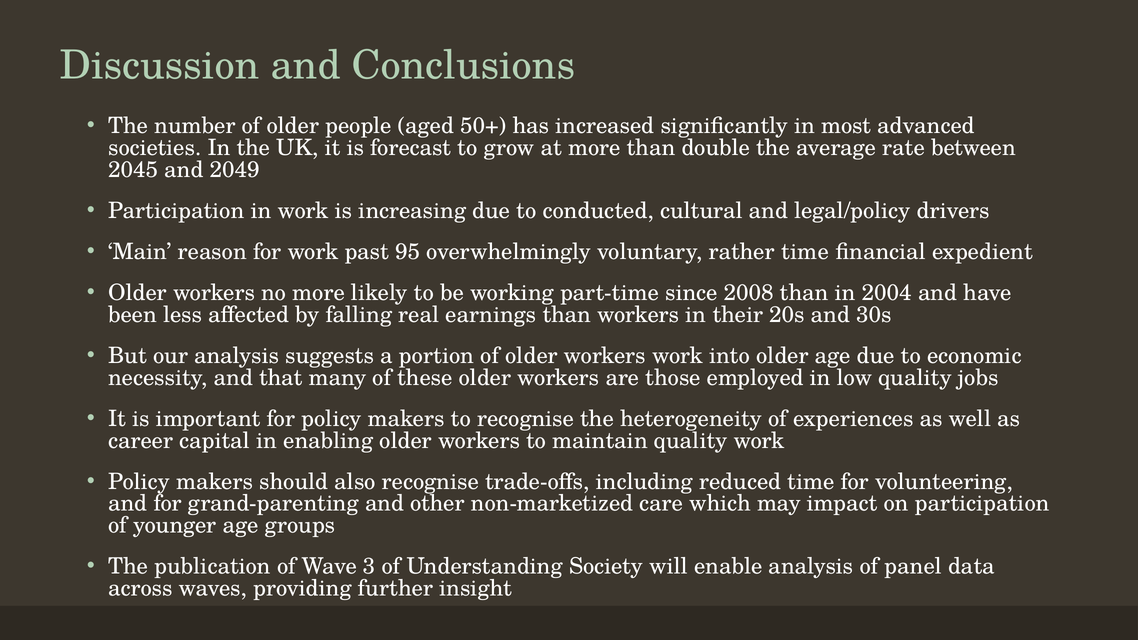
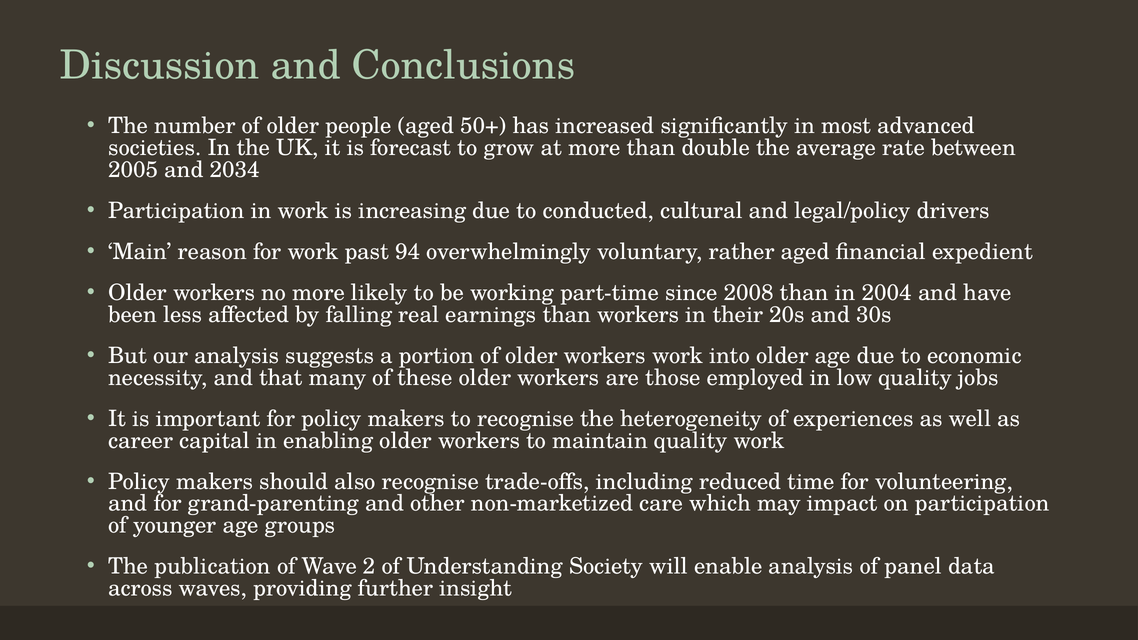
2045: 2045 -> 2005 (133, 170)
2049: 2049 -> 2034 (235, 170)
95: 95 -> 94 (408, 252)
rather time: time -> aged (805, 252)
3: 3 -> 2 (369, 567)
